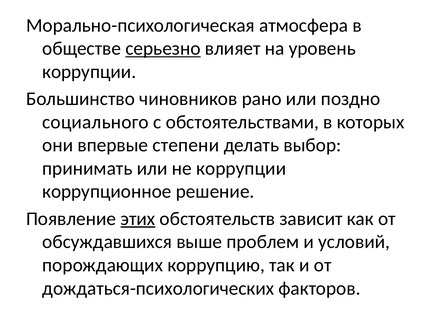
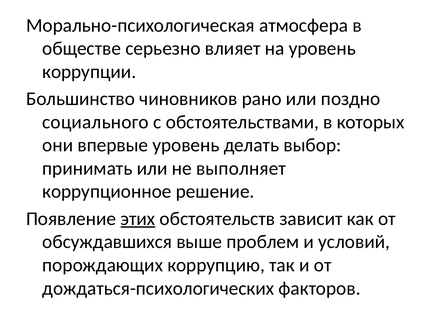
серьезно underline: present -> none (163, 48)
впервые степени: степени -> уровень (186, 145)
не коррупции: коррупции -> выполняет (241, 168)
